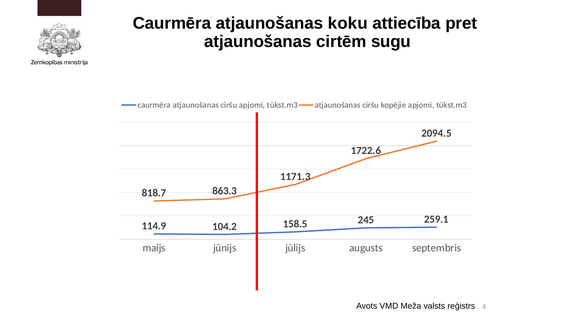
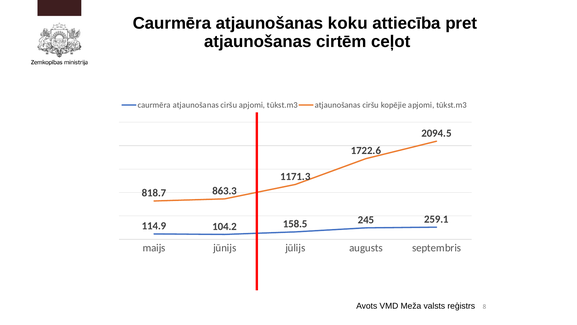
sugu: sugu -> ceļot (391, 42)
